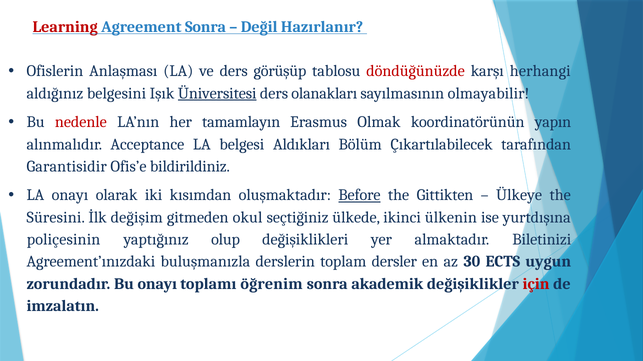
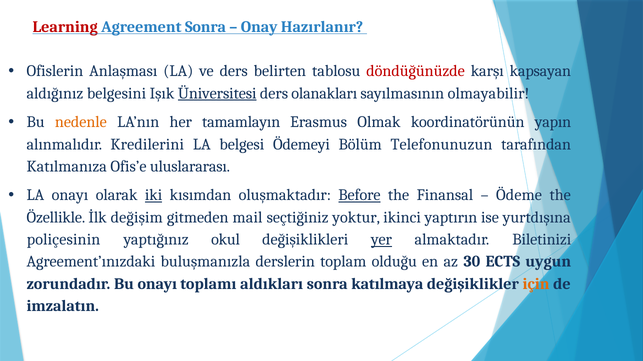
Değil: Değil -> Onay (259, 27)
görüşüp: görüşüp -> belirten (280, 71)
herhangi: herhangi -> kapsayan (540, 71)
nedenle colour: red -> orange (81, 122)
Acceptance: Acceptance -> Kredilerini (147, 145)
Aldıkları: Aldıkları -> Ödemeyi (301, 145)
Çıkartılabilecek: Çıkartılabilecek -> Telefonunuzun (441, 145)
Garantisidir: Garantisidir -> Katılmanıza (67, 167)
bildirildiniz: bildirildiniz -> uluslararası (190, 167)
iki underline: none -> present (154, 196)
Gittikten: Gittikten -> Finansal (445, 196)
Ülkeye: Ülkeye -> Ödeme (519, 196)
Süresini: Süresini -> Özellikle (56, 218)
okul: okul -> mail (248, 218)
ülkede: ülkede -> yoktur (356, 218)
ülkenin: ülkenin -> yaptırın (451, 218)
olup: olup -> okul (226, 240)
yer underline: none -> present (381, 240)
dersler: dersler -> olduğu (394, 262)
öğrenim: öğrenim -> aldıkları (272, 284)
akademik: akademik -> katılmaya (387, 284)
için colour: red -> orange (536, 284)
